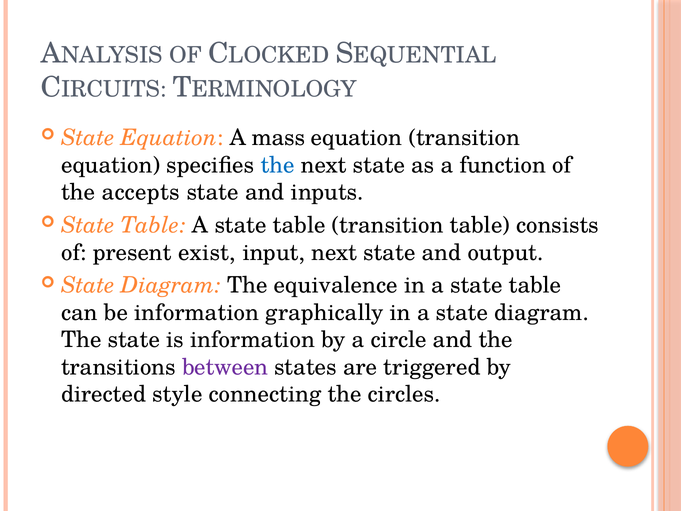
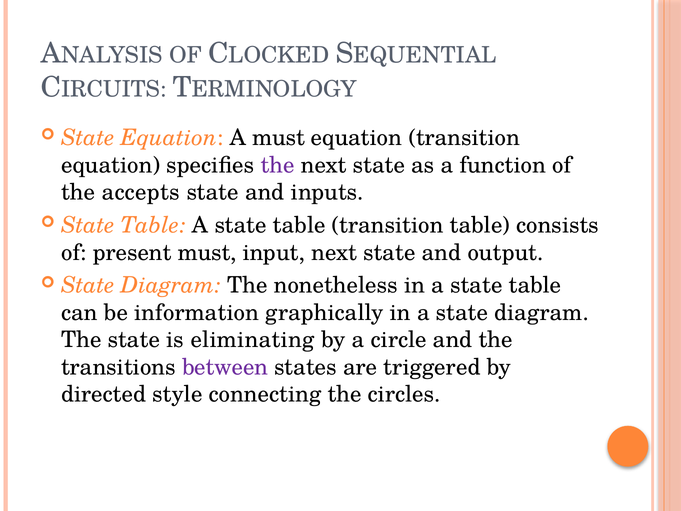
A mass: mass -> must (279, 138)
the colour: blue -> purple (278, 165)
present exist: exist -> must (207, 252)
equivalence: equivalence -> nonetheless (336, 285)
is information: information -> eliminating (253, 340)
